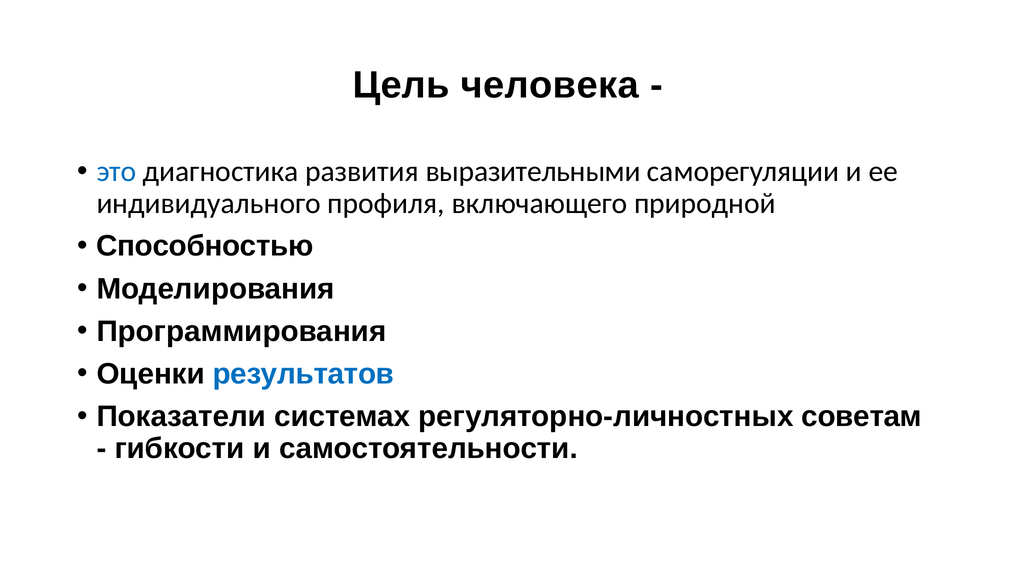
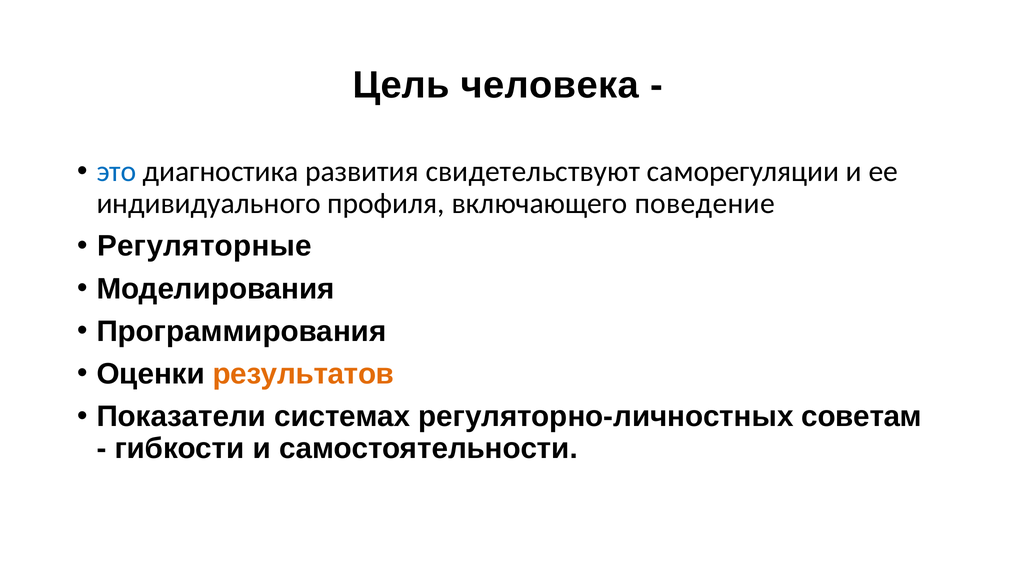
выразительными: выразительными -> свидетельствуют (533, 172)
природной: природной -> поведение (705, 204)
Способностью: Способностью -> Регуляторные (204, 246)
результатов colour: blue -> orange (303, 374)
